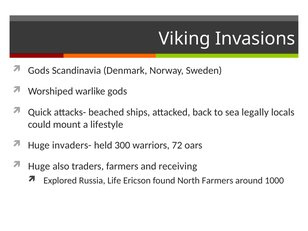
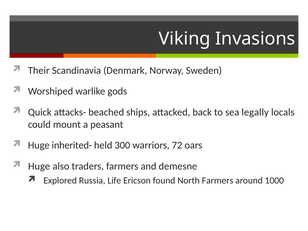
Gods: Gods -> Their (39, 70)
lifestyle: lifestyle -> peasant (107, 124)
invaders-: invaders- -> inherited- (72, 145)
receiving: receiving -> demesne (178, 166)
